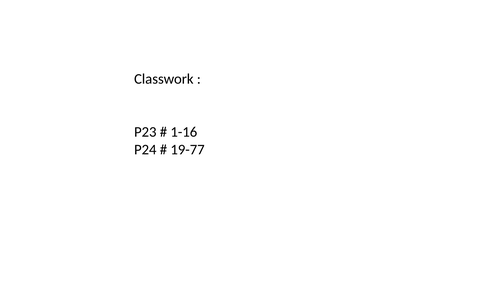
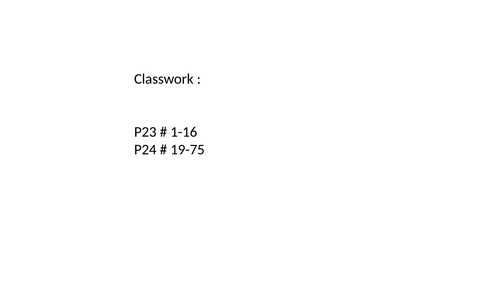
19-77: 19-77 -> 19-75 (188, 150)
